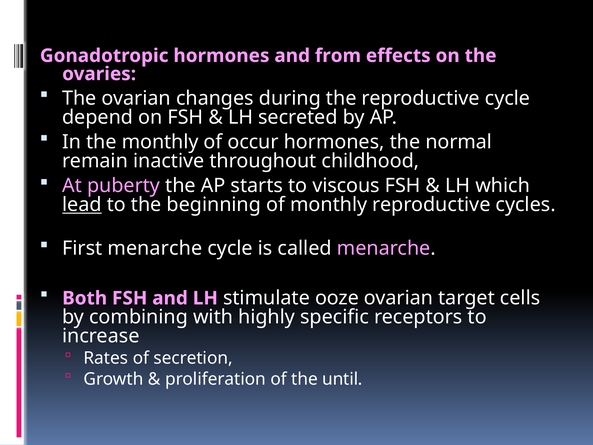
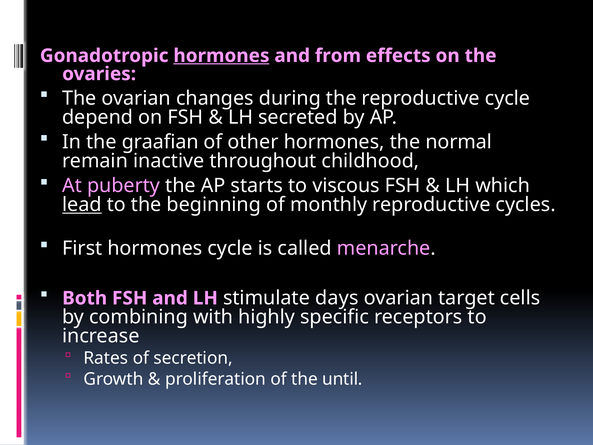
hormones underline: none -> present (221, 56)
the monthly: monthly -> graafian (160, 142)
occur: occur -> other (253, 142)
First menarche: menarche -> hormones (155, 248)
ooze: ooze -> days (337, 298)
